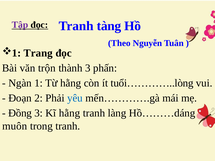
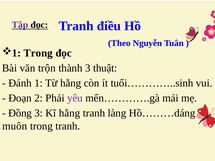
tàng: tàng -> điều (109, 26)
1 Trang: Trang -> Trong (38, 53)
phấn: phấn -> thuật (105, 68)
Ngàn: Ngàn -> Đánh (20, 83)
tuổi…………..lòng: tuổi…………..lòng -> tuổi…………..sinh (152, 83)
yêu colour: blue -> purple (75, 98)
